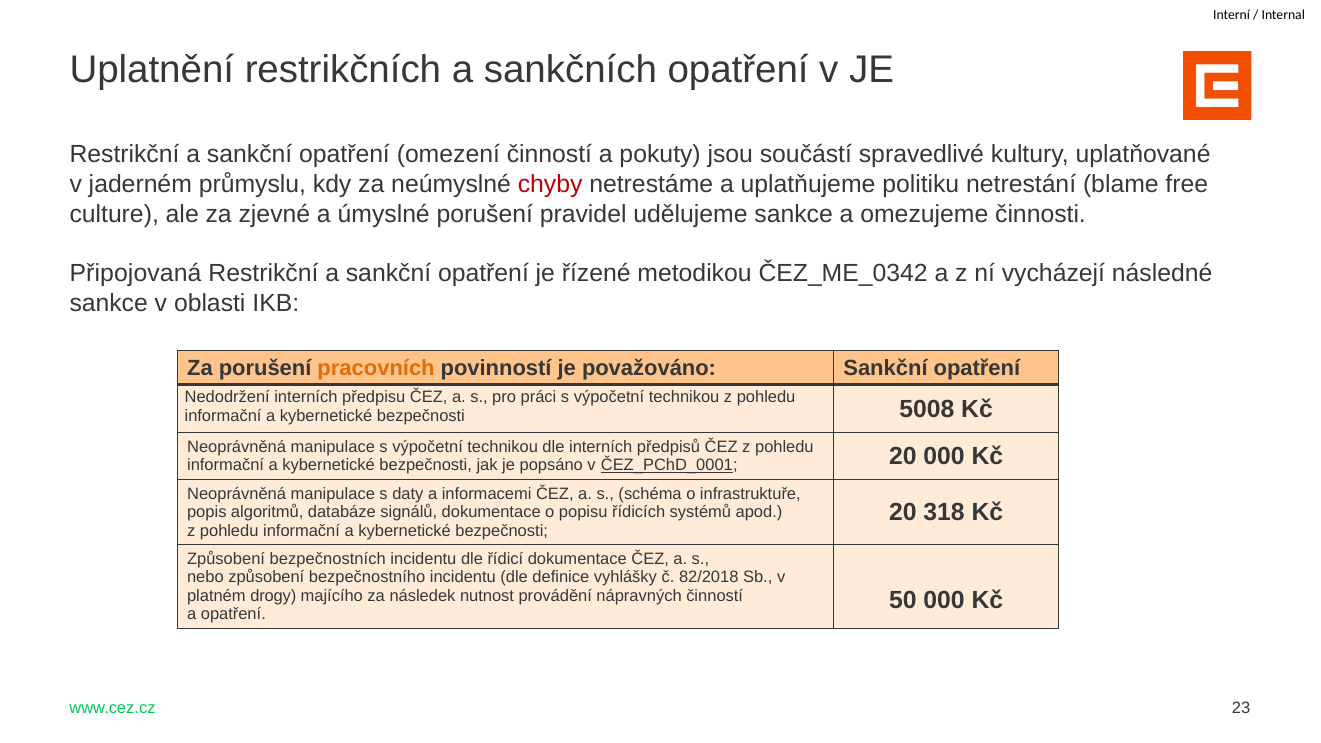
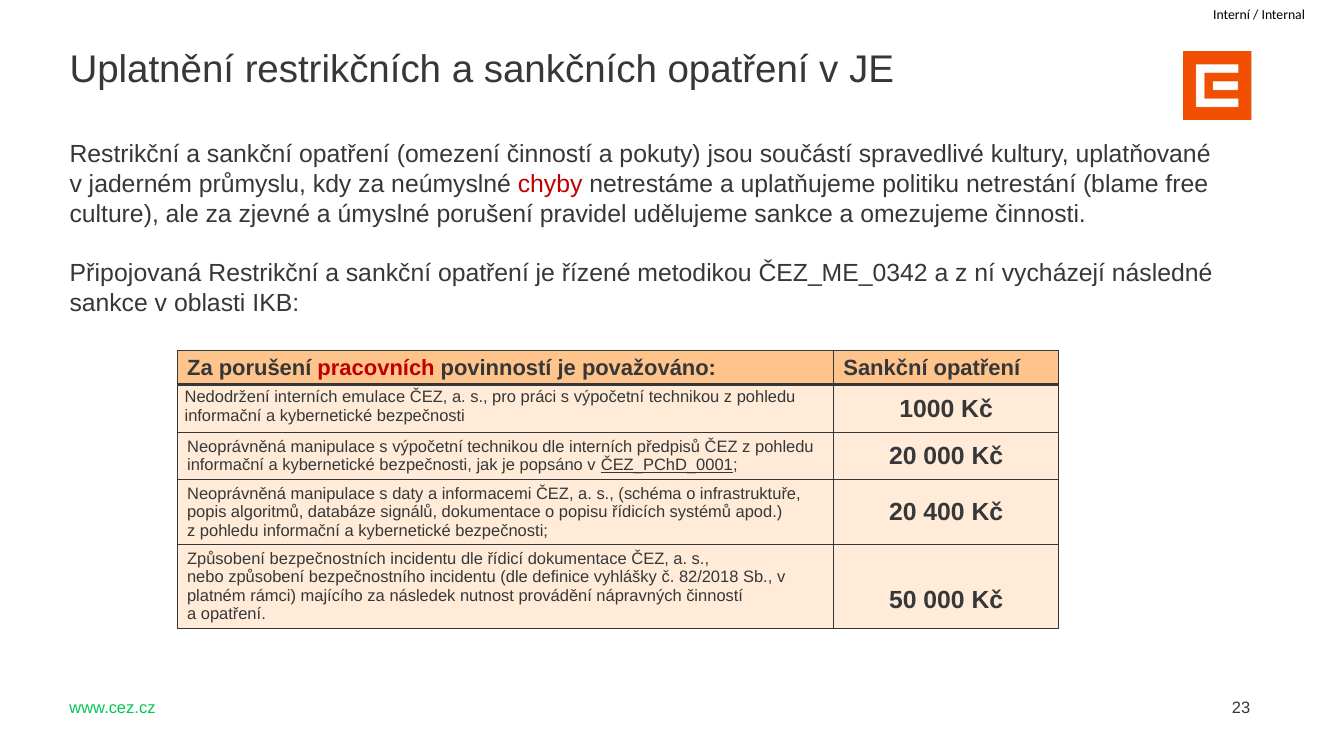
pracovních colour: orange -> red (376, 368)
předpisu: předpisu -> emulace (374, 397)
5008: 5008 -> 1000 (927, 409)
318: 318 -> 400 (944, 512)
drogy: drogy -> rámci (273, 596)
